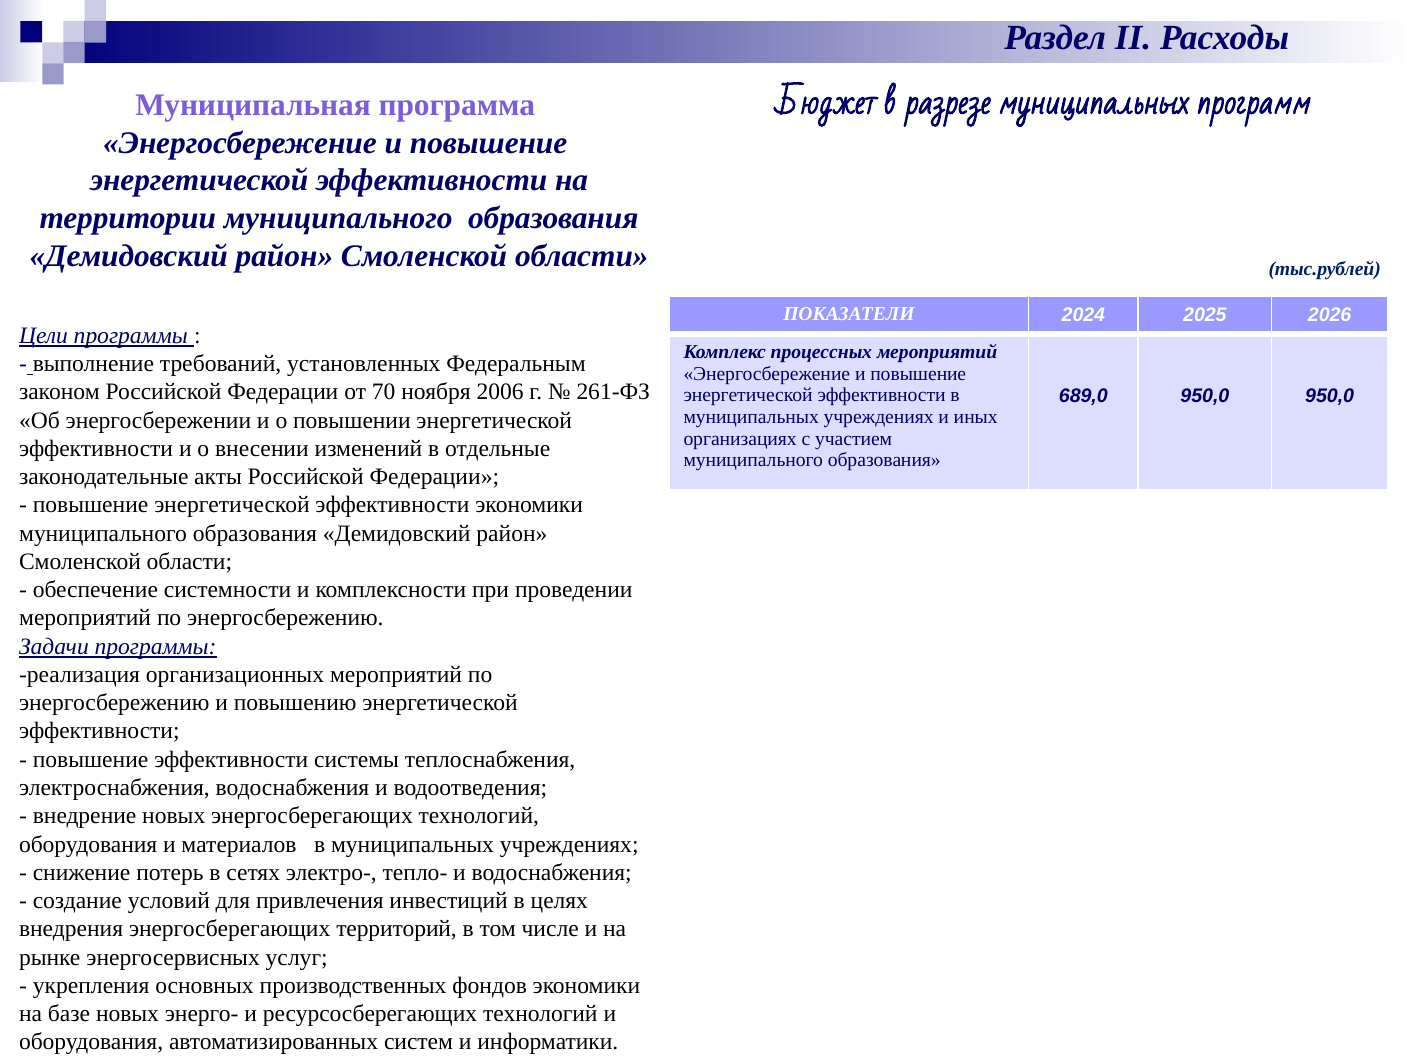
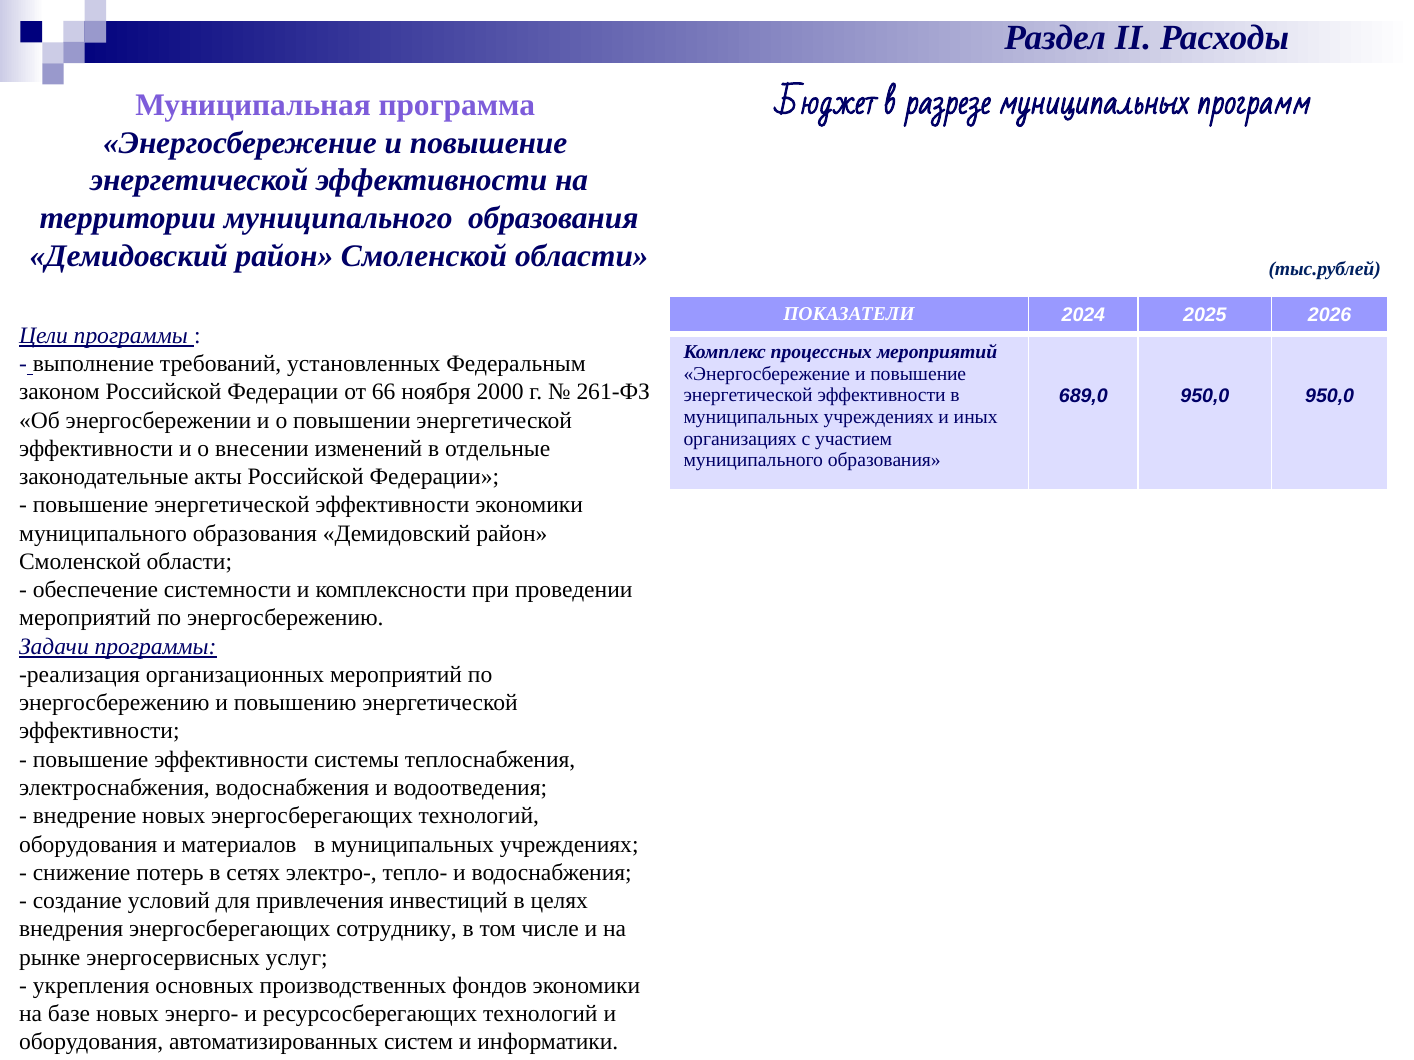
70: 70 -> 66 (384, 392)
2006: 2006 -> 2000 (500, 392)
территорий: территорий -> сотруднику (397, 929)
